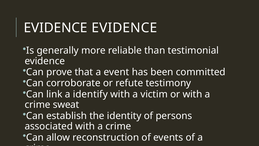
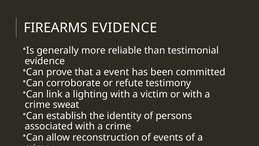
EVIDENCE: EVIDENCE -> FIREARMS (56, 28)
identify: identify -> lighting (90, 94)
